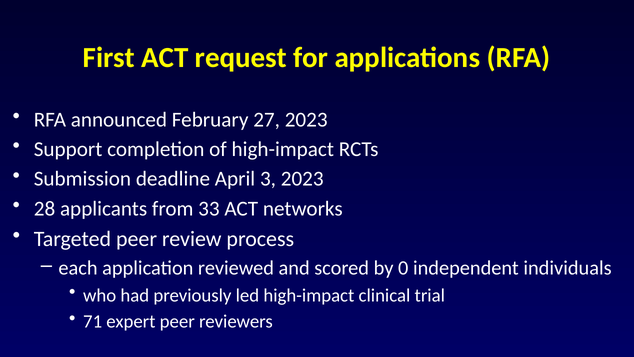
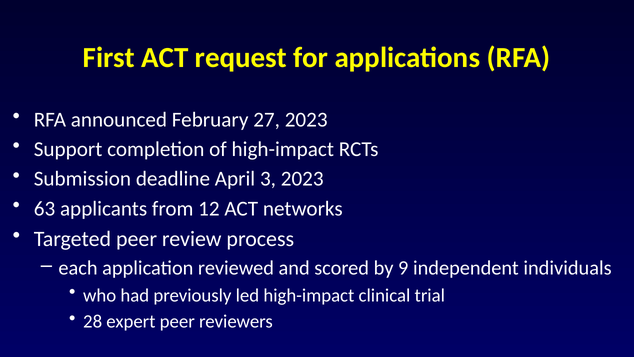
28: 28 -> 63 (45, 208)
33: 33 -> 12 (209, 208)
0: 0 -> 9 (403, 268)
71: 71 -> 28 (93, 321)
